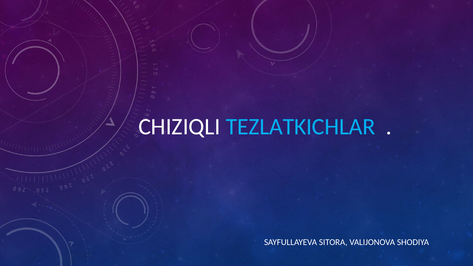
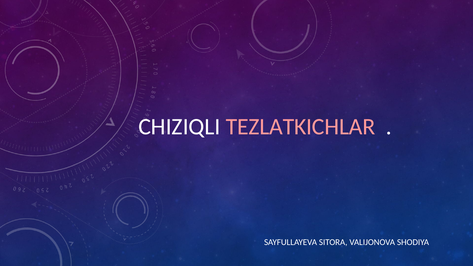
TEZLATKICHLAR colour: light blue -> pink (300, 127)
